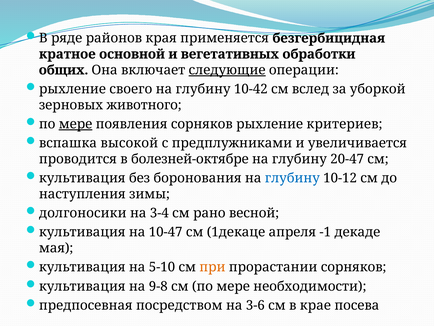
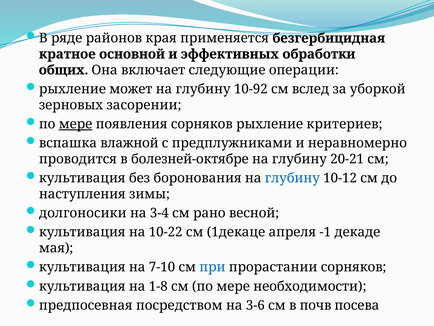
вегетативных: вегетативных -> эффективных (230, 54)
следующие underline: present -> none (227, 70)
своего: своего -> может (131, 89)
10-42: 10-42 -> 10-92 (251, 89)
животного: животного -> засорении (144, 105)
высокой: высокой -> влажной (129, 143)
увеличивается: увеличивается -> неравномерно (357, 143)
20-47: 20-47 -> 20-21 (347, 159)
10-47: 10-47 -> 10-22 (166, 232)
5-10: 5-10 -> 7-10 (162, 267)
при colour: orange -> blue (212, 267)
9-8: 9-8 -> 1-8 (158, 286)
крае: крае -> почв (316, 305)
